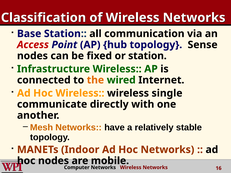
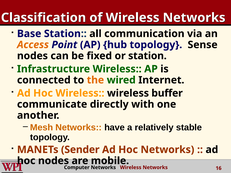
Access colour: red -> orange (33, 45)
single: single -> buffer (167, 93)
Indoor: Indoor -> Sender (80, 150)
